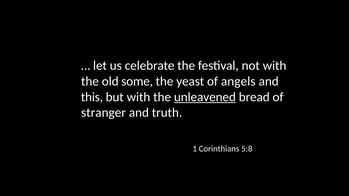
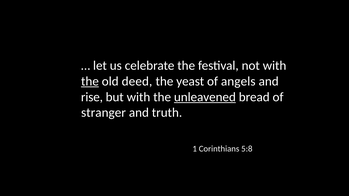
the underline: none -> present (90, 81)
some: some -> deed (137, 81)
this: this -> rise (92, 97)
